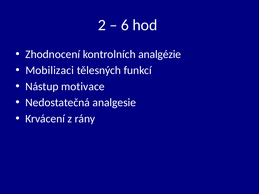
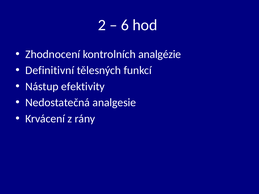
Mobilizaci: Mobilizaci -> Definitivní (50, 70)
motivace: motivace -> efektivity (83, 87)
